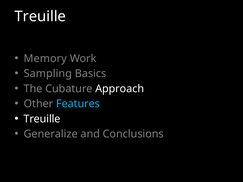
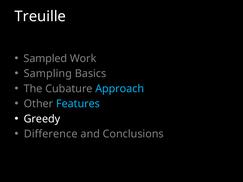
Memory: Memory -> Sampled (45, 59)
Approach colour: white -> light blue (120, 89)
Treuille: Treuille -> Greedy (42, 119)
Generalize: Generalize -> Difference (51, 134)
